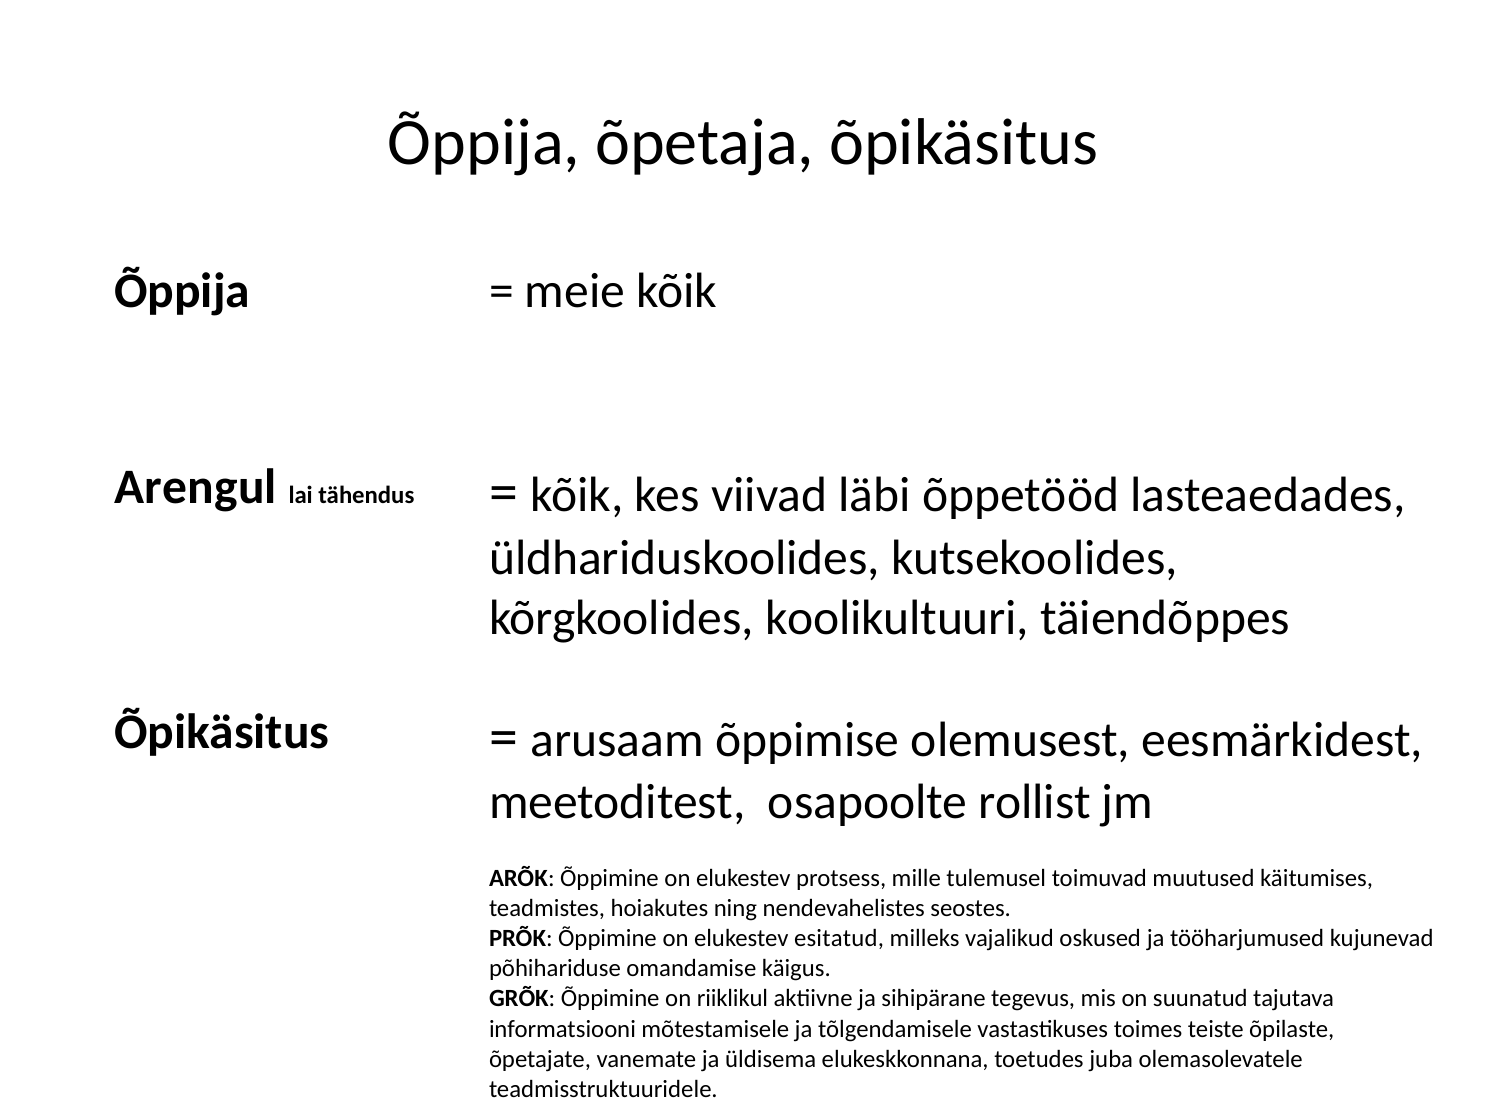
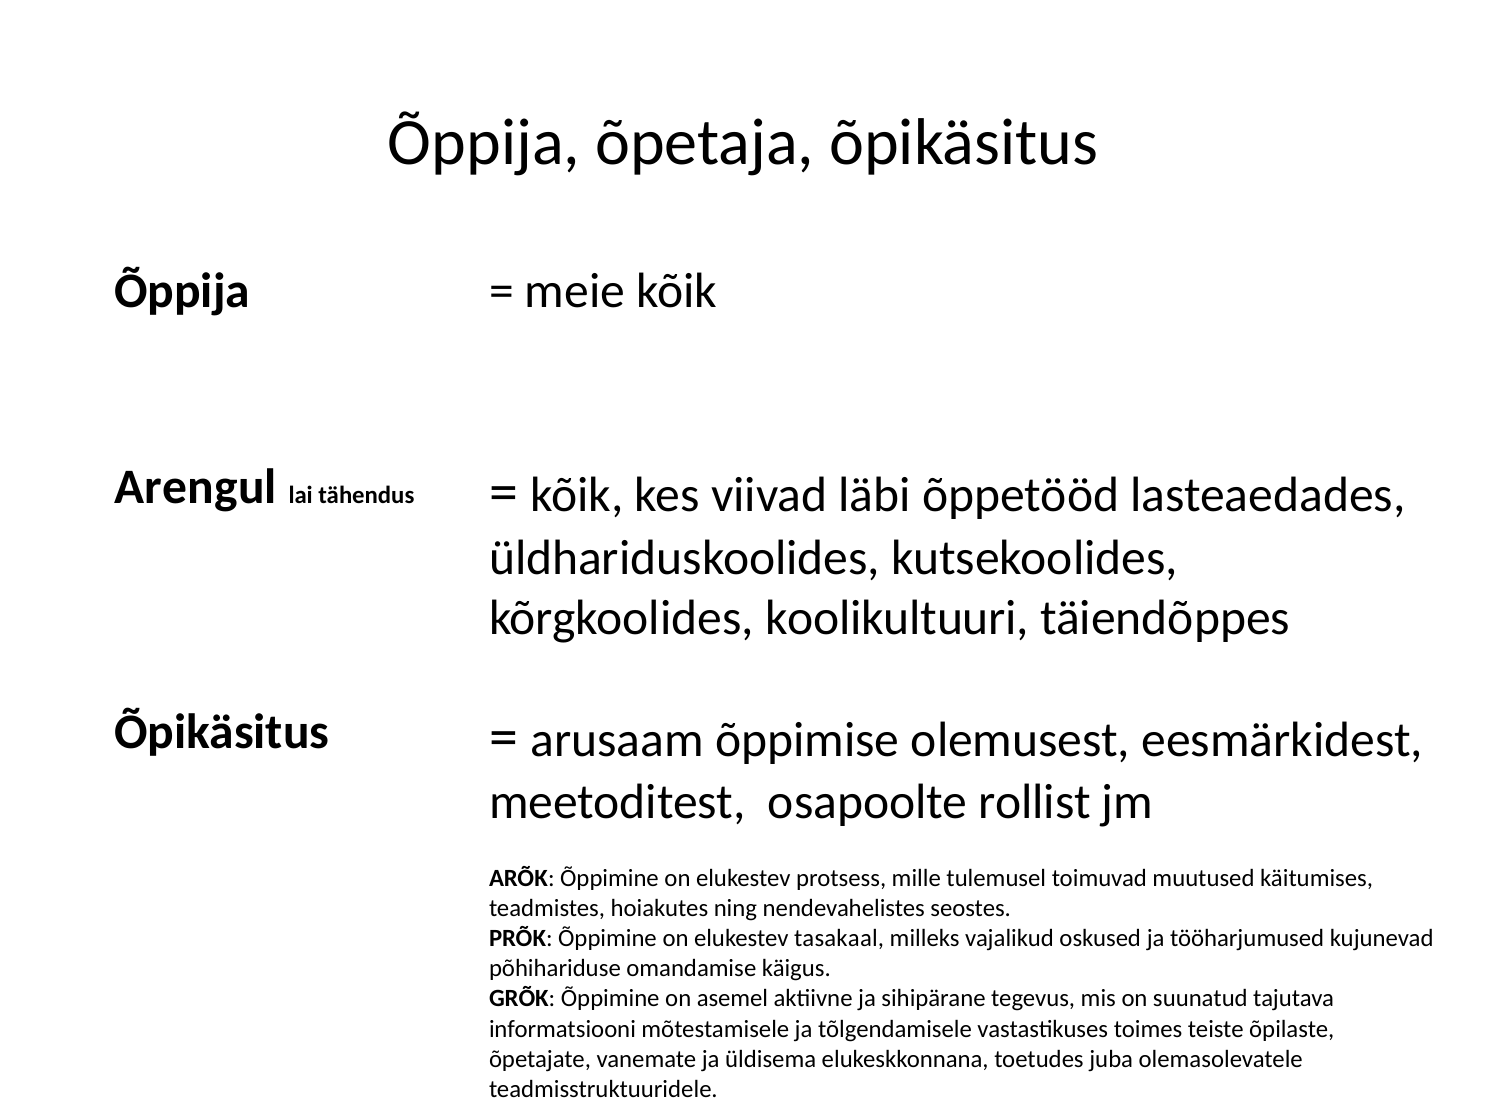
esitatud: esitatud -> tasakaal (839, 939)
riiklikul: riiklikul -> asemel (732, 999)
